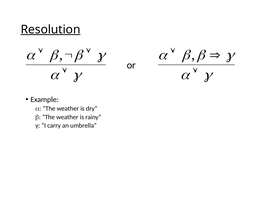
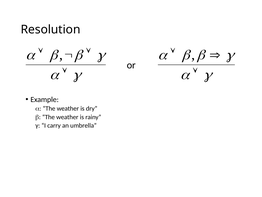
Resolution underline: present -> none (51, 29)
